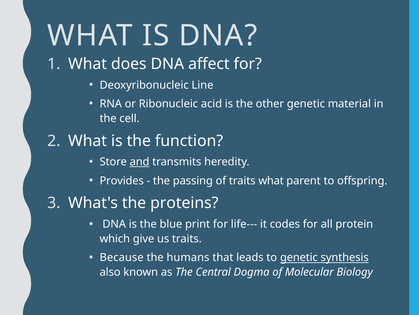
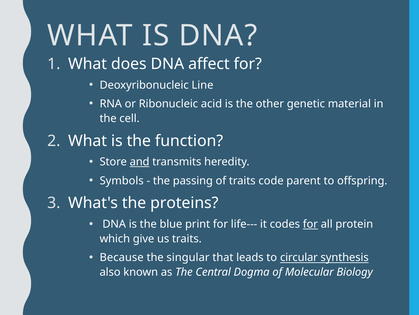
Provides: Provides -> Symbols (122, 180)
traits what: what -> code (271, 180)
for underline: none -> present (310, 224)
humans: humans -> singular (188, 257)
to genetic: genetic -> circular (299, 257)
